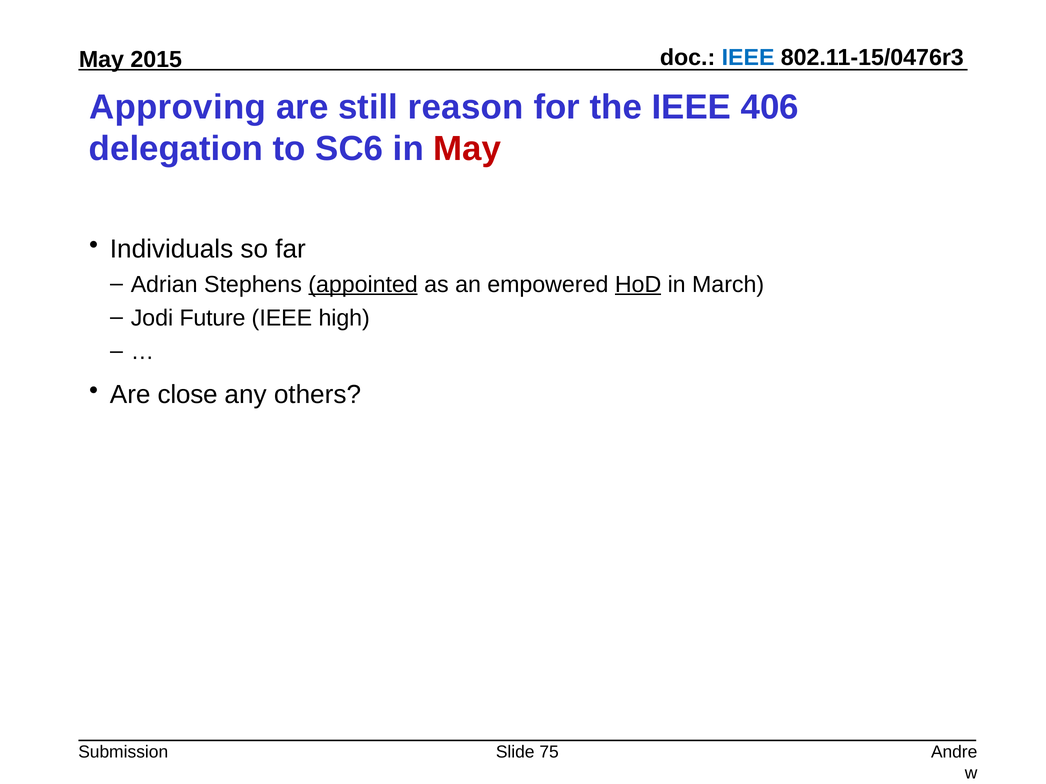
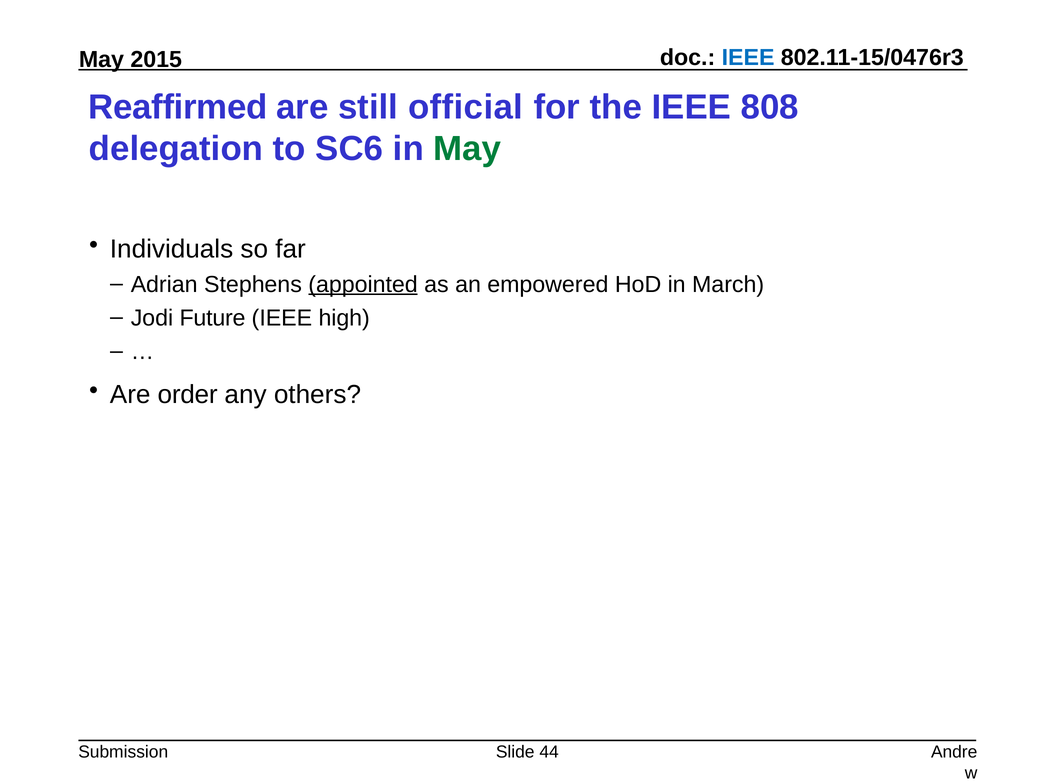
Approving: Approving -> Reaffirmed (178, 107)
reason: reason -> official (466, 107)
406: 406 -> 808 (770, 107)
May colour: red -> green (467, 149)
HoD underline: present -> none (638, 285)
close: close -> order (188, 395)
75: 75 -> 44 (549, 752)
